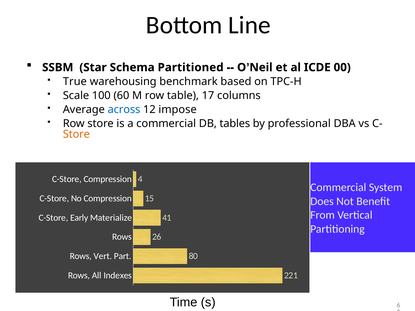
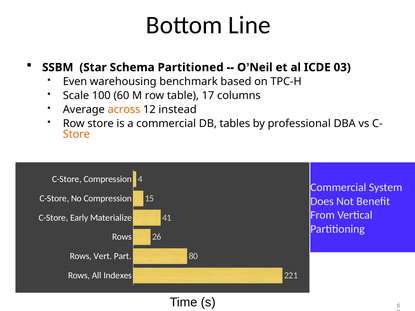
00: 00 -> 03 (342, 67)
True: True -> Even (75, 82)
across colour: blue -> orange (124, 110)
impose: impose -> instead (178, 110)
